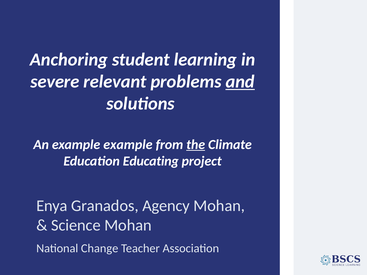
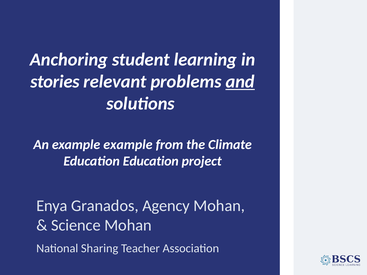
severe: severe -> stories (55, 82)
the underline: present -> none (196, 145)
Education Educating: Educating -> Education (151, 161)
Change: Change -> Sharing (100, 249)
